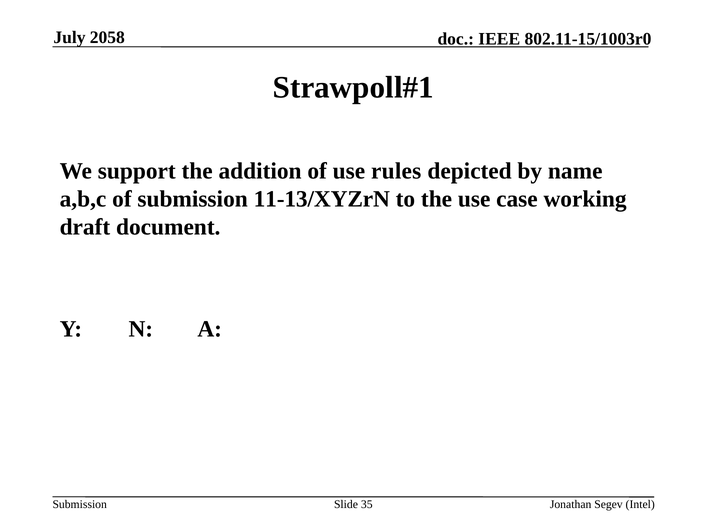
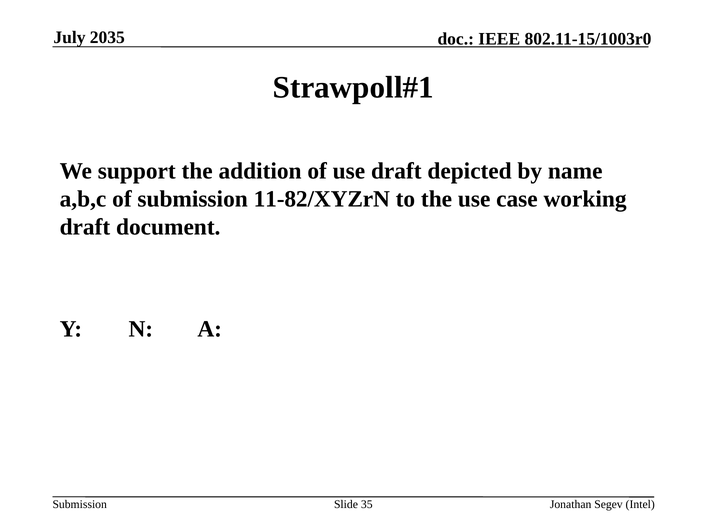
2058: 2058 -> 2035 (107, 37)
use rules: rules -> draft (396, 171)
11-13/XYZrN: 11-13/XYZrN -> 11-82/XYZrN (322, 199)
